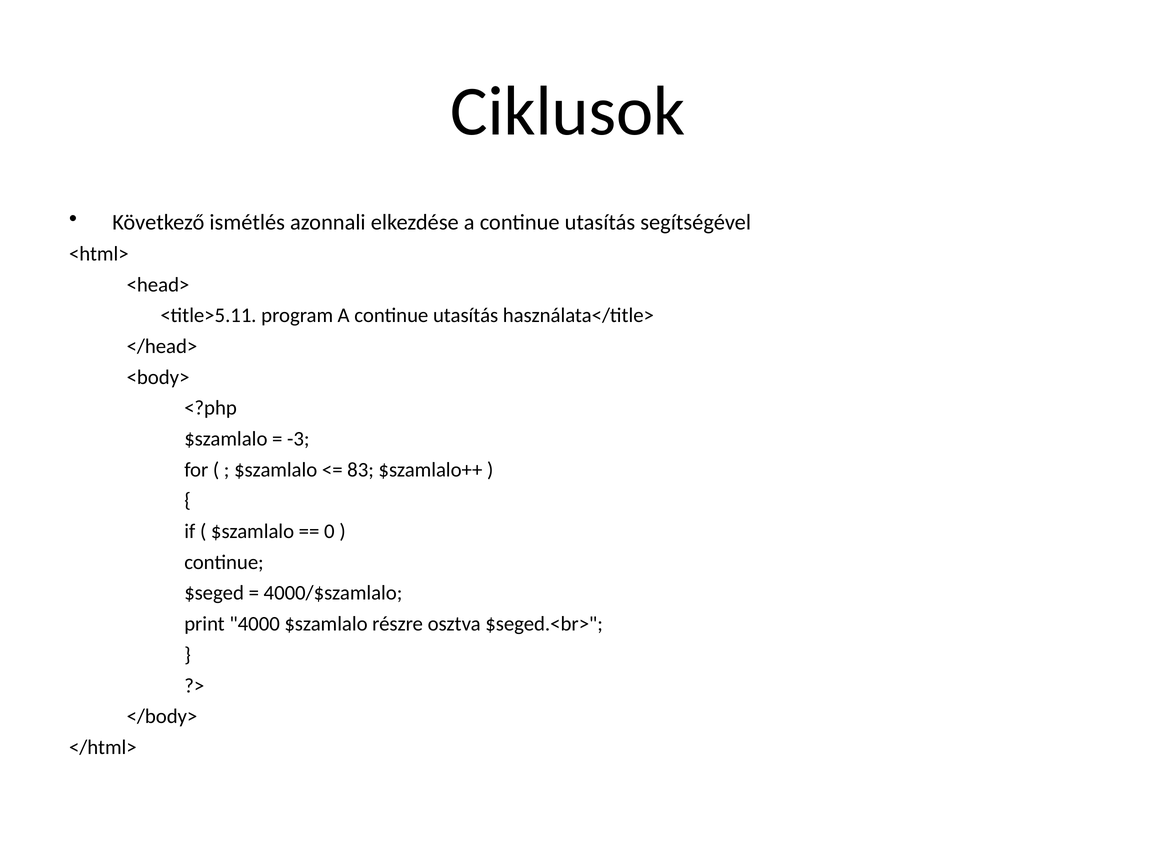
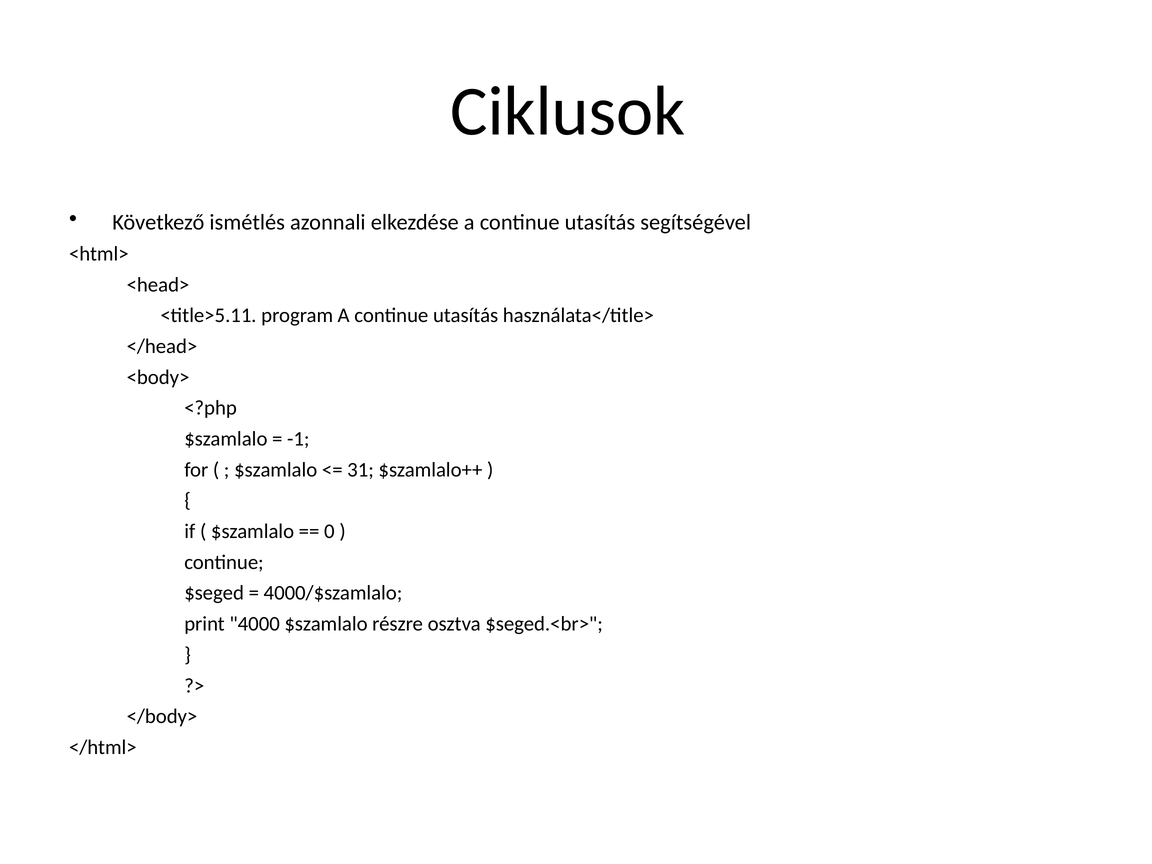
-3: -3 -> -1 (298, 439)
83: 83 -> 31 (361, 470)
